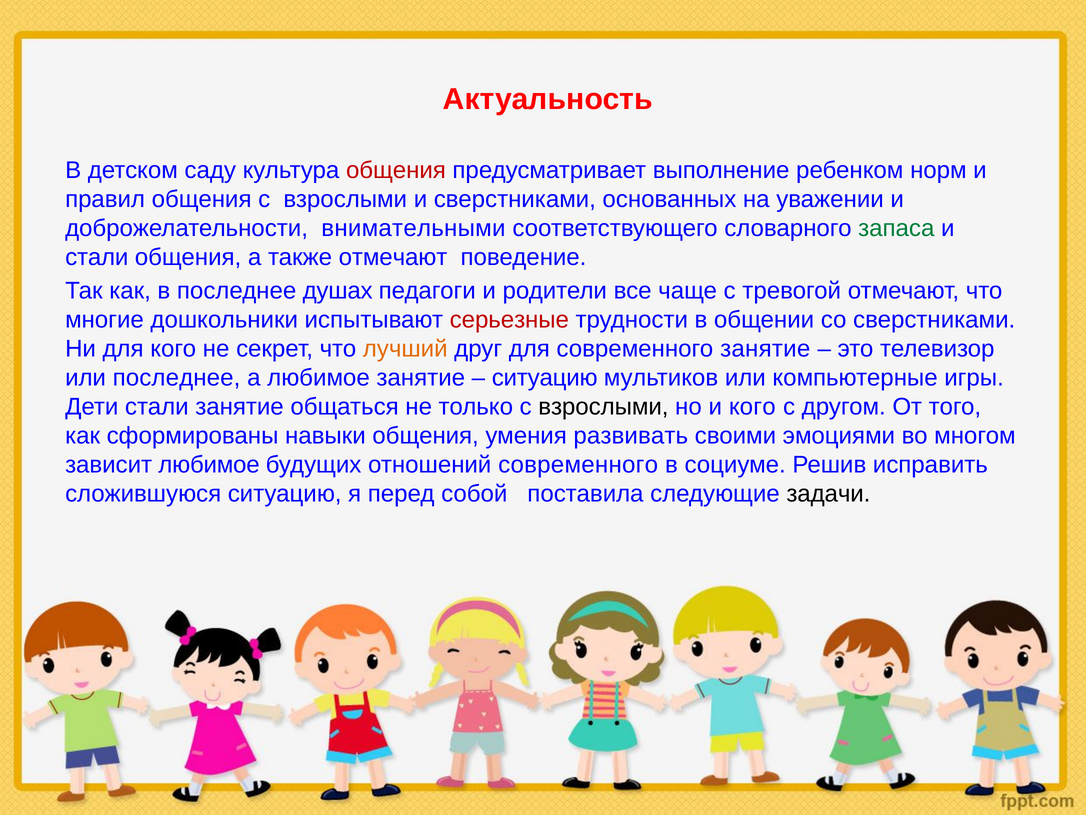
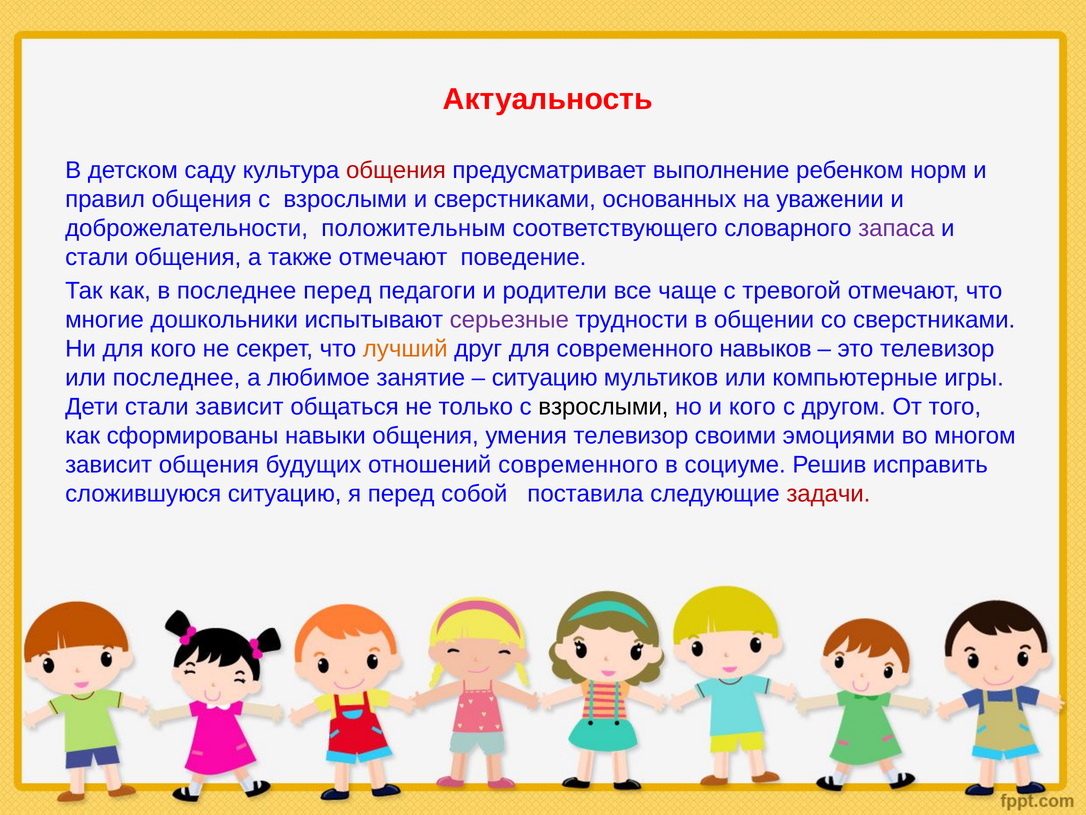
внимательными: внимательными -> положительным (413, 228)
запаса colour: green -> purple (896, 228)
последнее душах: душах -> перед (337, 291)
серьезные colour: red -> purple (509, 320)
современного занятие: занятие -> навыков (765, 349)
стали занятие: занятие -> зависит (239, 407)
умения развивать: развивать -> телевизор (631, 435)
зависит любимое: любимое -> общения (209, 464)
задачи colour: black -> red (828, 493)
